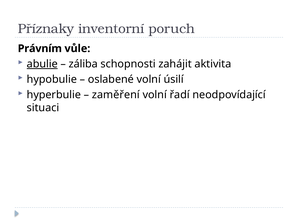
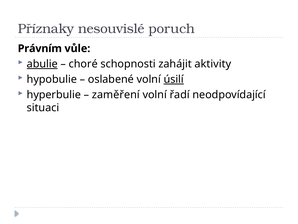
inventorní: inventorní -> nesouvislé (111, 29)
záliba: záliba -> choré (83, 64)
aktivita: aktivita -> aktivity (213, 64)
úsilí underline: none -> present (174, 79)
